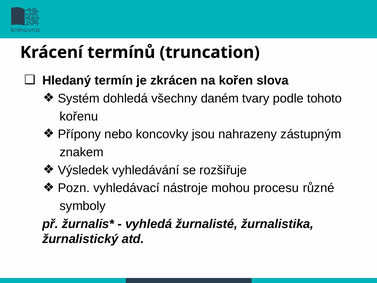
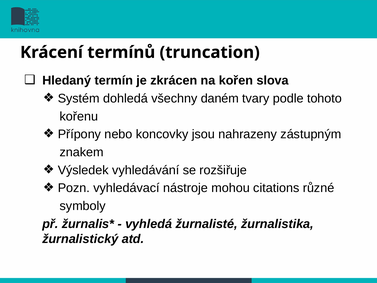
procesu: procesu -> citations (276, 188)
